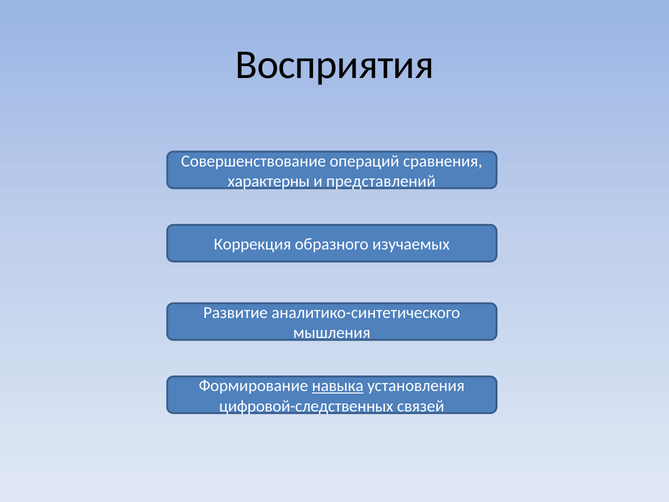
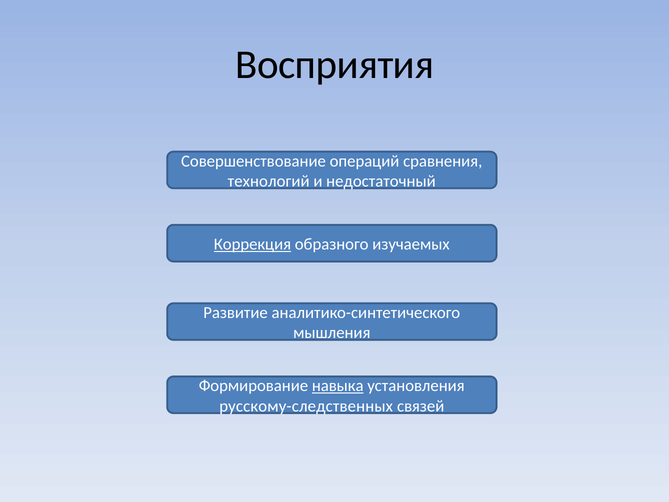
характерны: характерны -> технологий (269, 181)
представлений: представлений -> недостаточный (381, 181)
Коррекция underline: none -> present (252, 244)
цифровой-следственных: цифровой-следственных -> русскому-следственных (306, 406)
